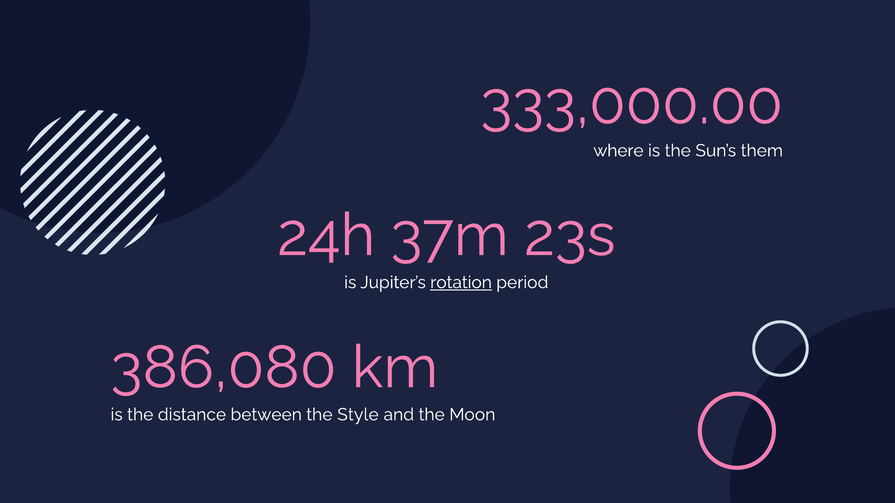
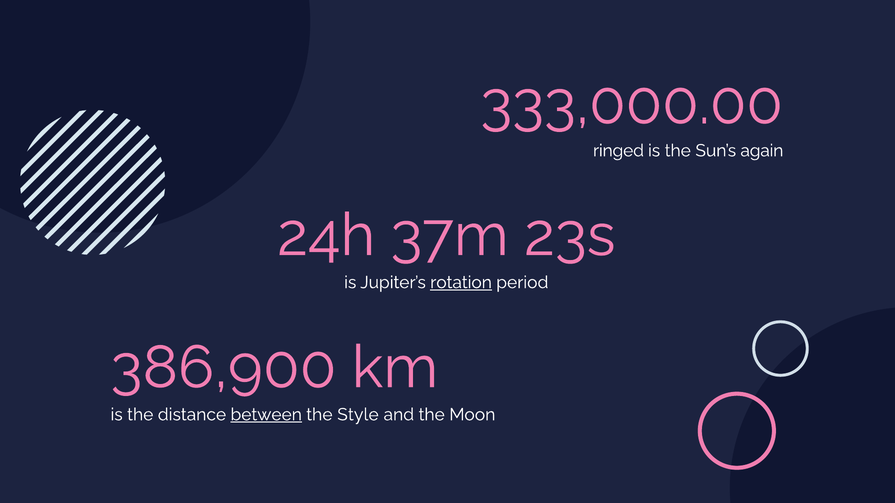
where: where -> ringed (618, 151)
them: them -> again (762, 151)
386,080: 386,080 -> 386,900 (223, 368)
between underline: none -> present (266, 415)
